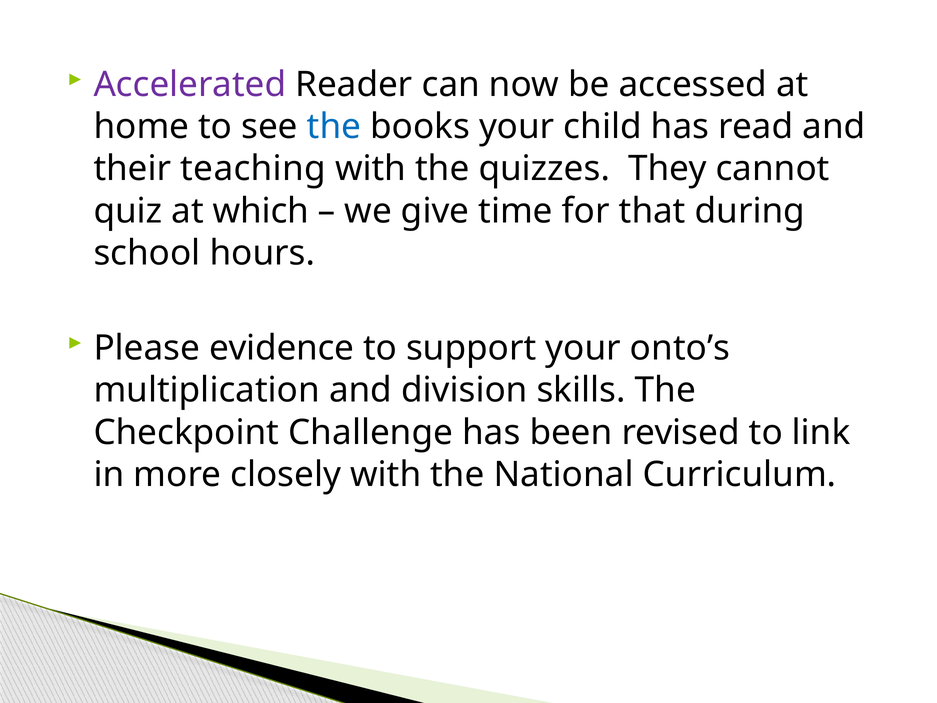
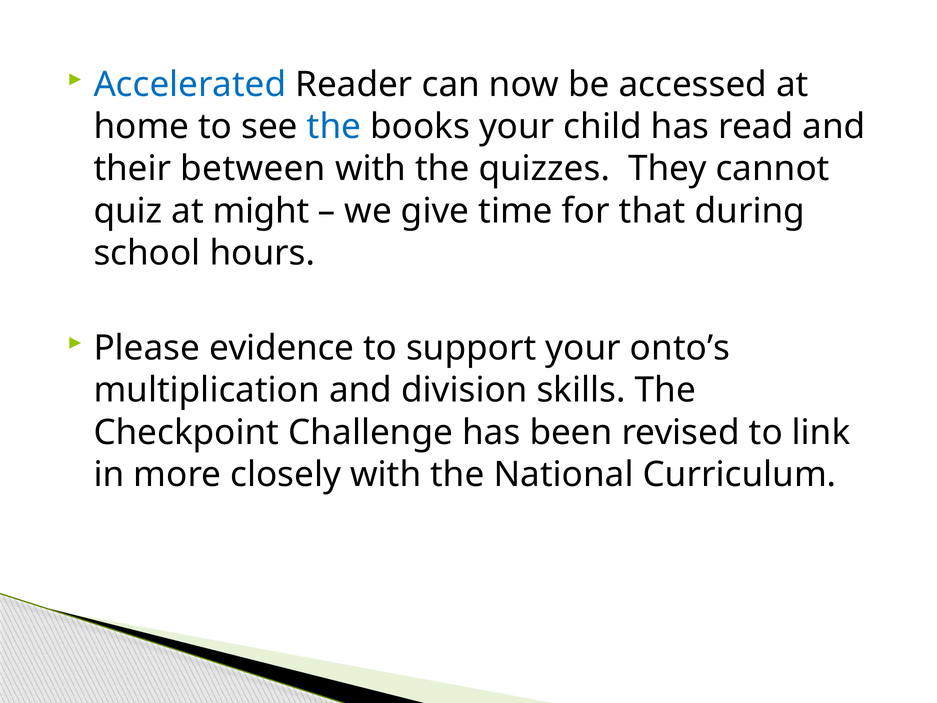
Accelerated colour: purple -> blue (190, 84)
teaching: teaching -> between (253, 169)
which: which -> might (261, 211)
